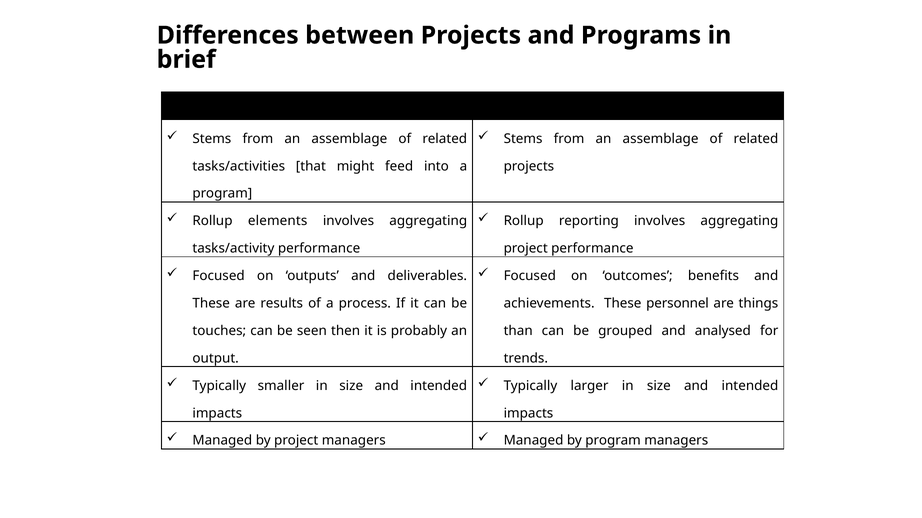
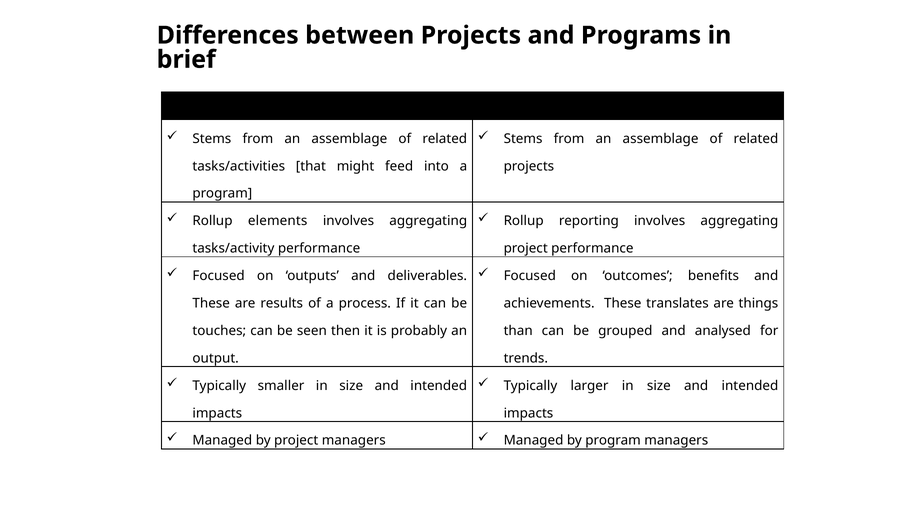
personnel: personnel -> translates (677, 304)
